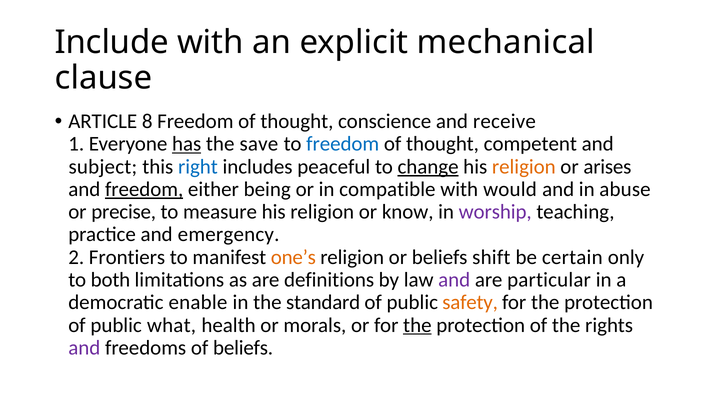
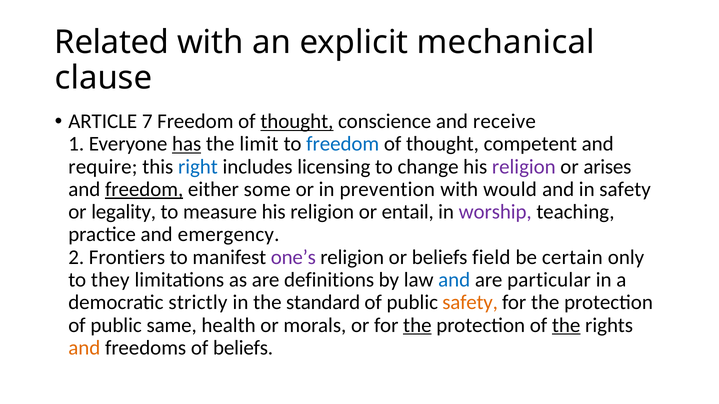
Include: Include -> Related (112, 43)
8: 8 -> 7 (147, 122)
thought underline: none -> present (297, 122)
save: save -> limit (259, 144)
subject: subject -> require (103, 167)
peaceful: peaceful -> licensing (334, 167)
change underline: present -> none (428, 167)
religion colour: orange -> purple (524, 167)
being: being -> some (267, 190)
compatible: compatible -> prevention (387, 190)
in abuse: abuse -> safety (625, 190)
precise: precise -> legality (124, 212)
know: know -> entail (408, 212)
one’s colour: orange -> purple (293, 257)
shift: shift -> field (491, 257)
both: both -> they (110, 280)
and colour: purple -> blue (454, 280)
enable: enable -> strictly (198, 303)
what: what -> same (172, 325)
the underline: none -> present (566, 325)
and colour: purple -> orange (84, 348)
